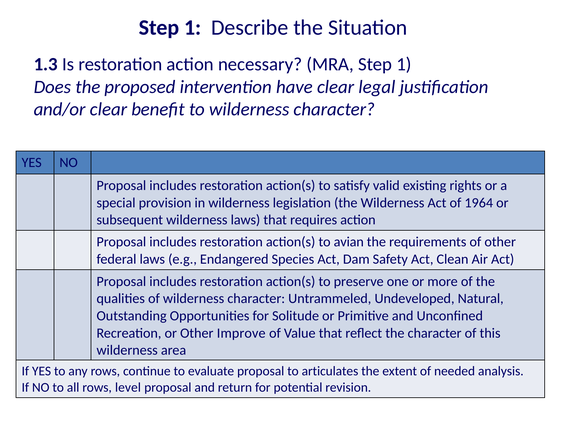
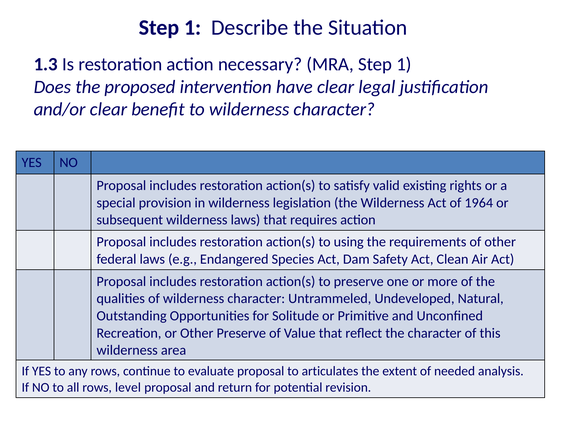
avian: avian -> using (349, 242)
Other Improve: Improve -> Preserve (241, 333)
